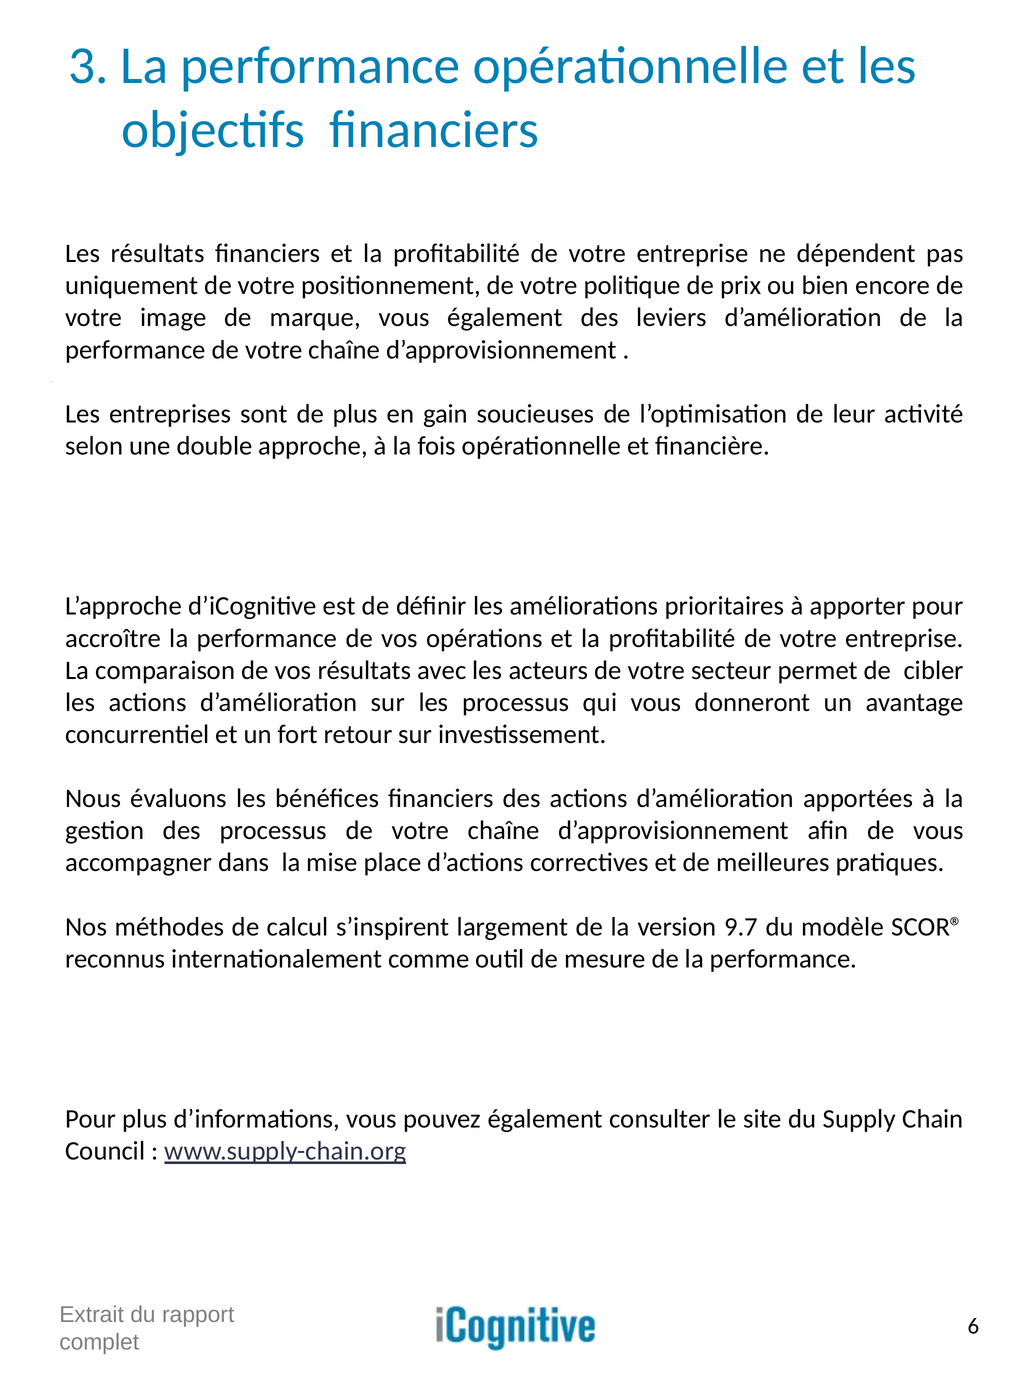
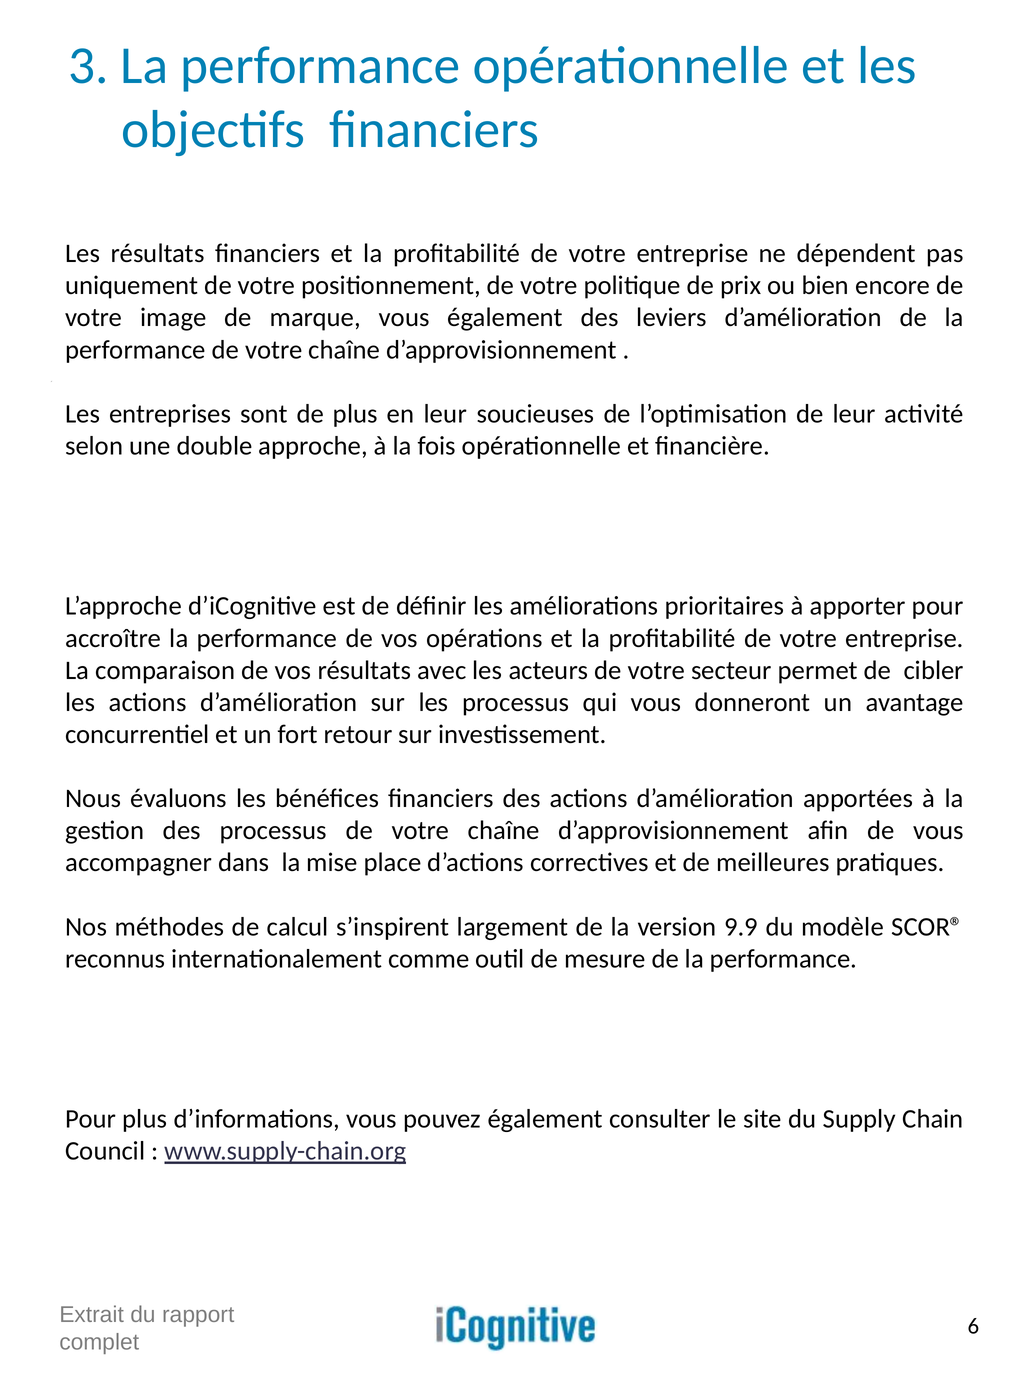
en gain: gain -> leur (445, 414)
9.7: 9.7 -> 9.9 (741, 927)
